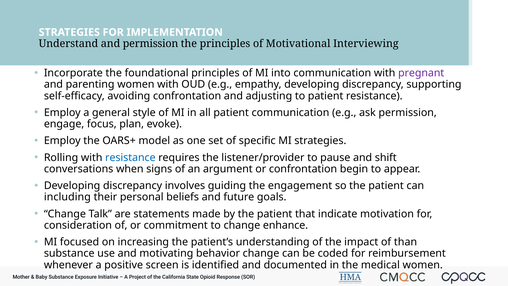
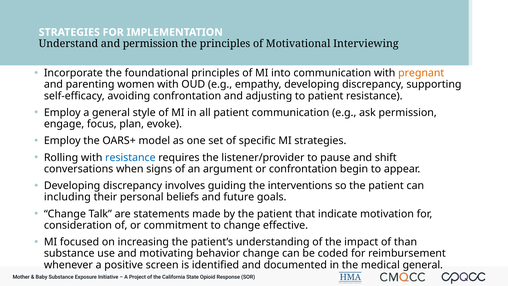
pregnant colour: purple -> orange (421, 73)
engagement: engagement -> interventions (300, 186)
enhance: enhance -> effective (286, 225)
medical women: women -> general (423, 265)
